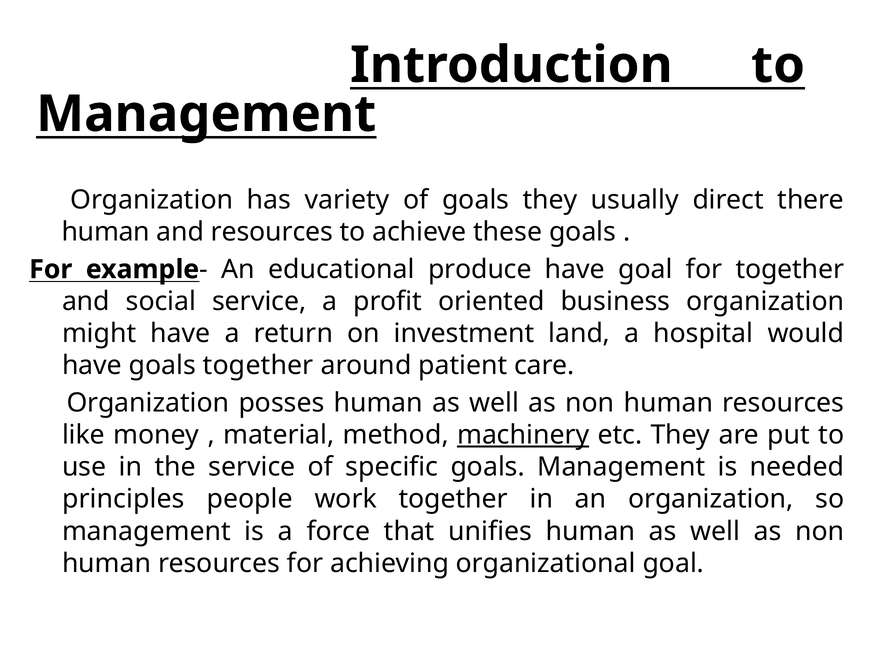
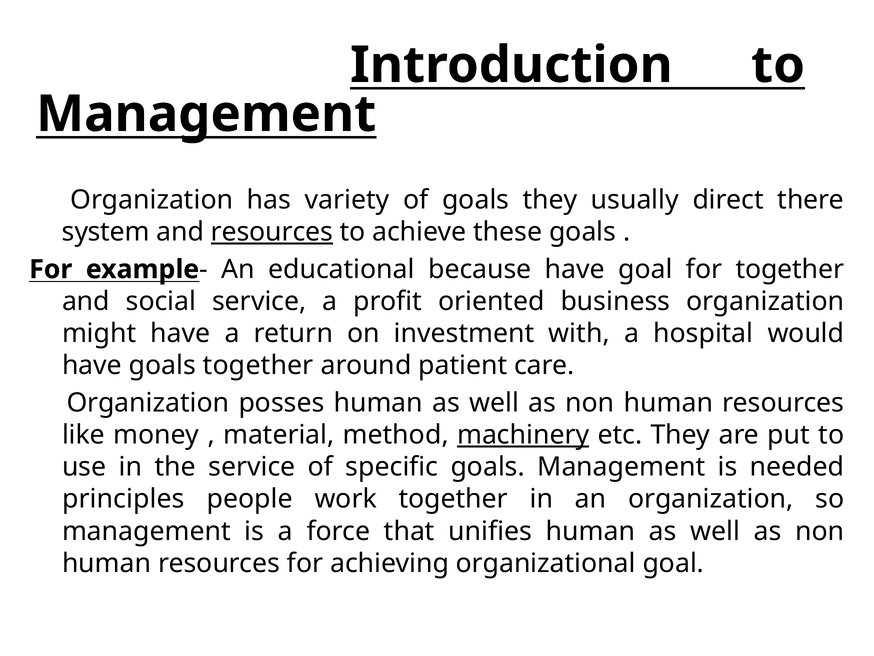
human: human -> system (106, 232)
resources underline: none -> present (272, 232)
produce: produce -> because (480, 269)
land: land -> with (579, 333)
